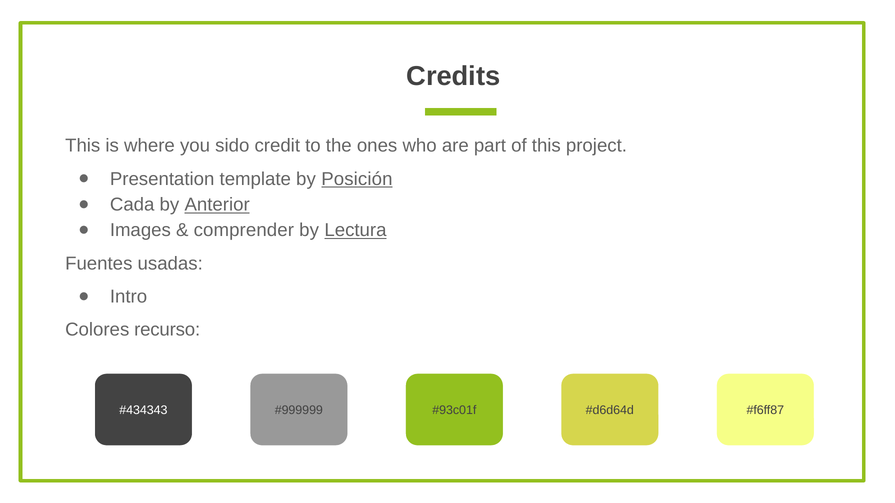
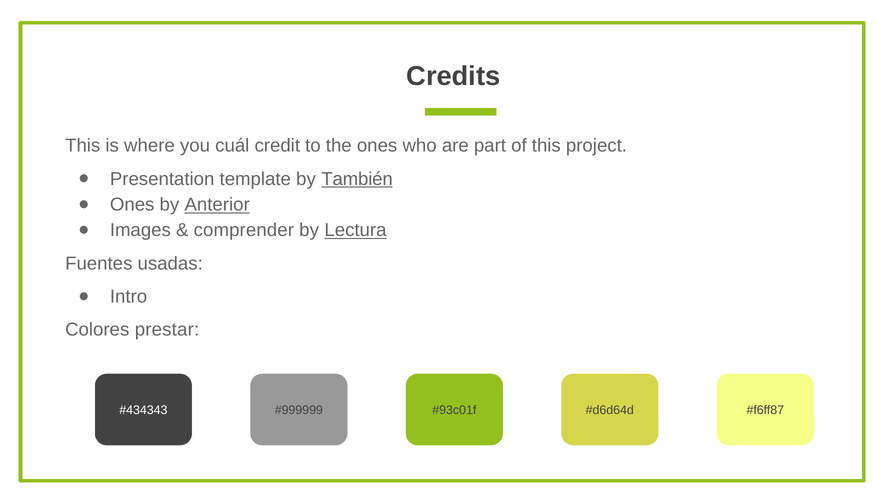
sido: sido -> cuál (232, 146)
Posición: Posición -> También (357, 179)
Cada: Cada -> Ones (132, 205)
recurso: recurso -> prestar (167, 330)
